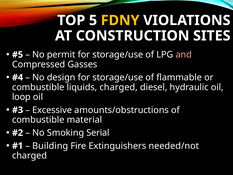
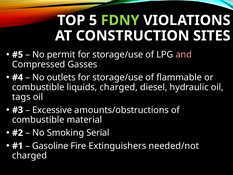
FDNY colour: yellow -> light green (120, 20)
design: design -> outlets (61, 77)
loop: loop -> tags (21, 97)
Building: Building -> Gasoline (50, 146)
